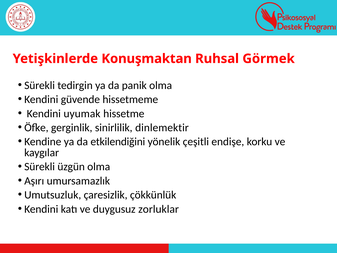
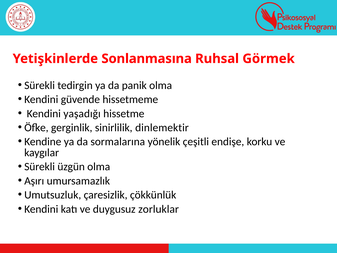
Konuşmaktan: Konuşmaktan -> Sonlanmasına (147, 59)
uyumak: uyumak -> yaşadığı (82, 113)
etkilendiğini: etkilendiğini -> sormalarına (118, 142)
